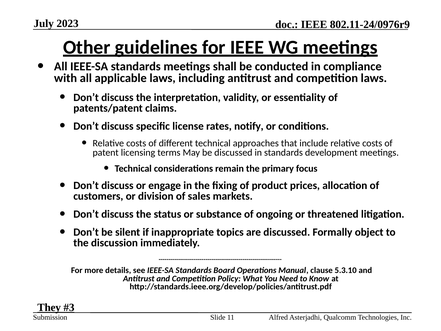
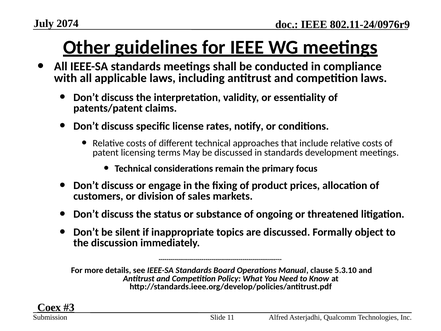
2023: 2023 -> 2074 (68, 23)
They: They -> Coex (49, 307)
